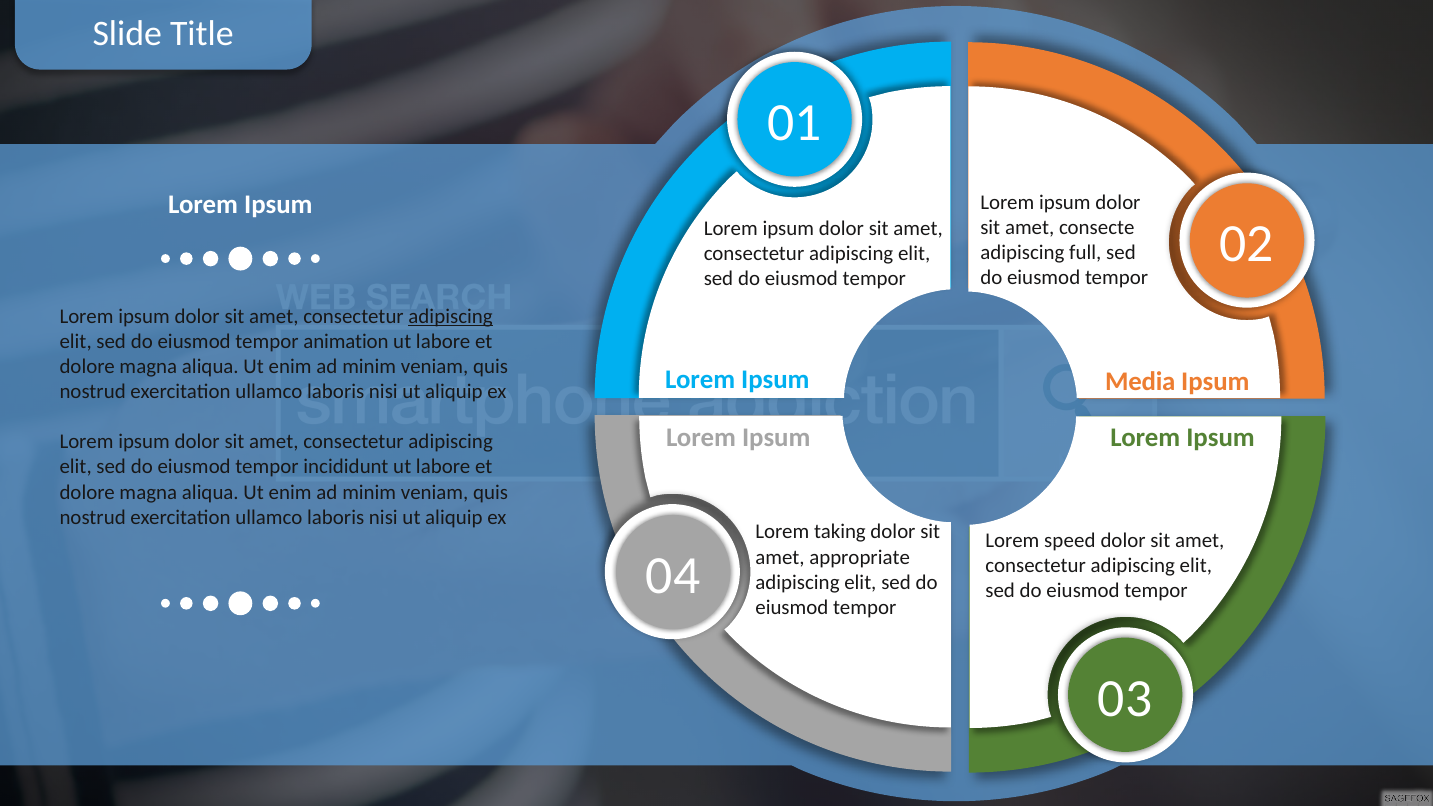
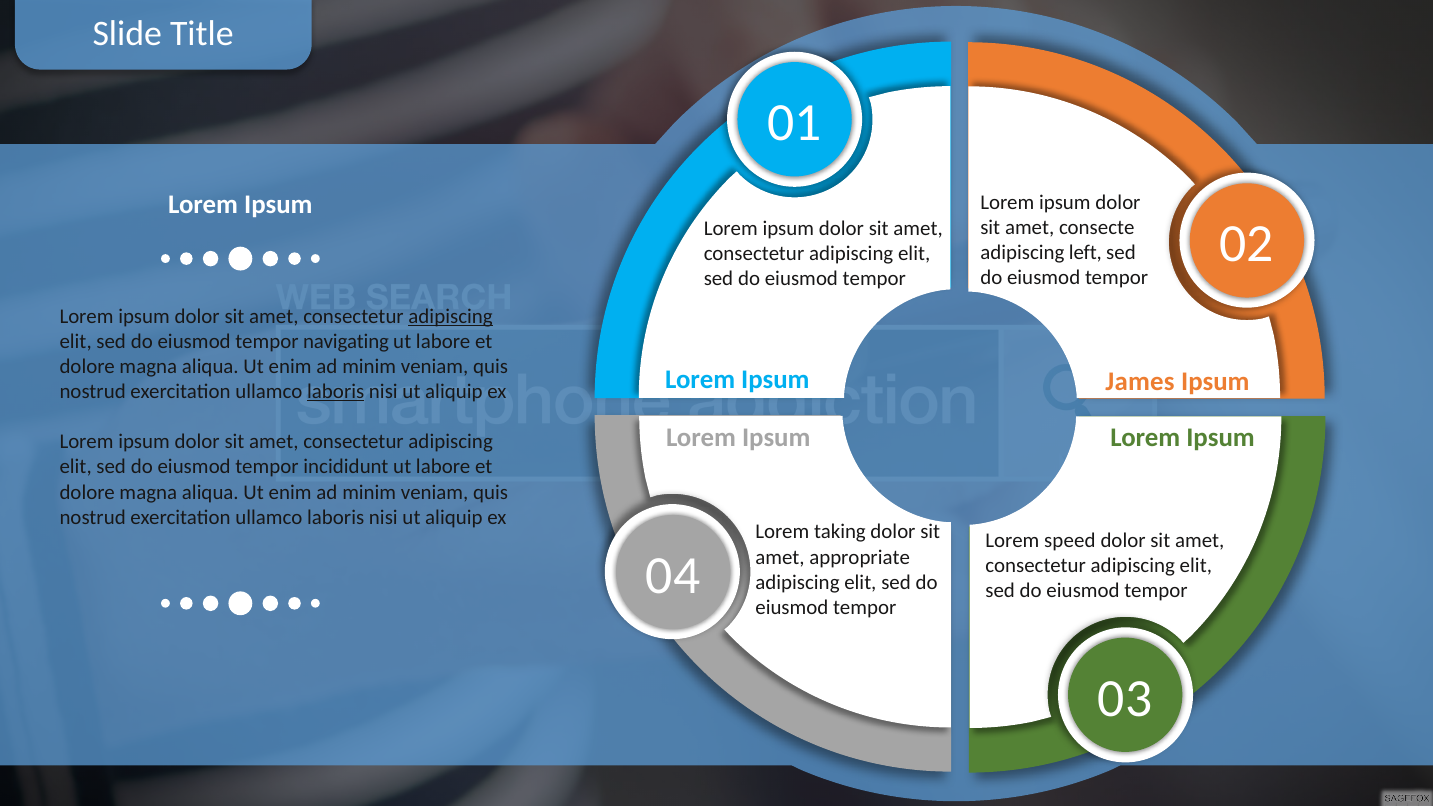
full: full -> left (1085, 253)
animation: animation -> navigating (346, 342)
Media: Media -> James (1140, 381)
laboris underline: none -> present (336, 392)
